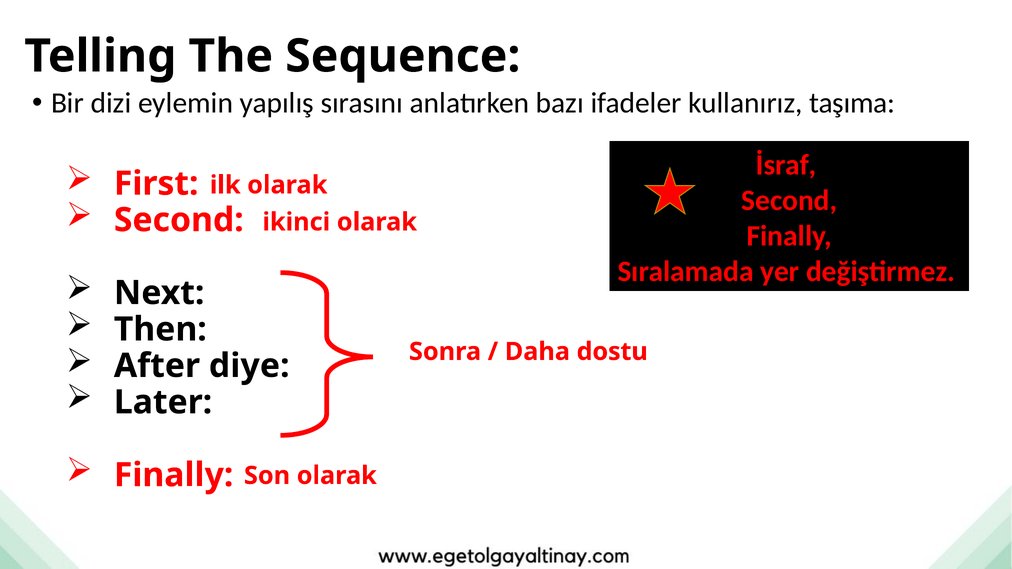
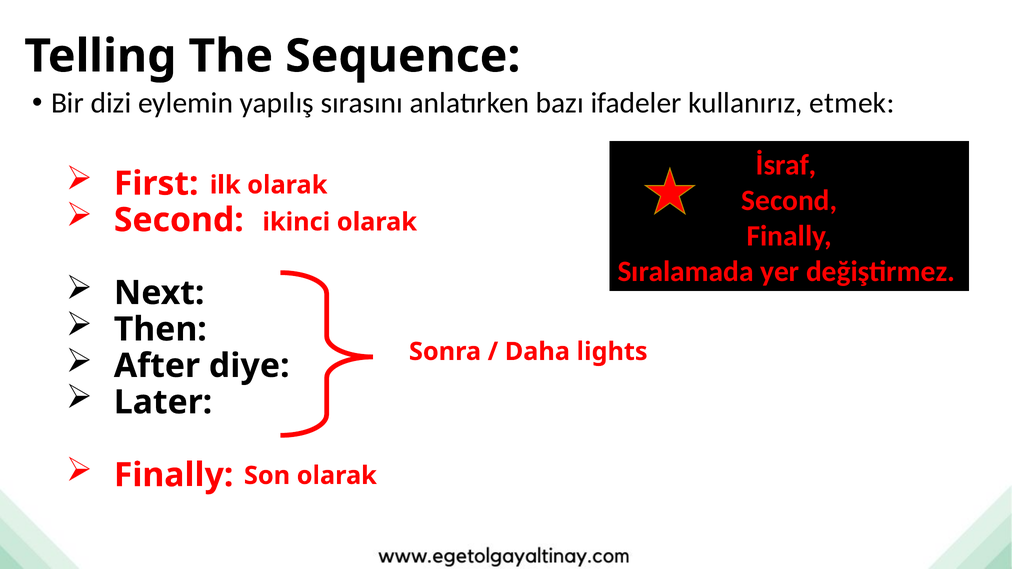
taşıma: taşıma -> etmek (852, 103)
dostu: dostu -> lights (612, 352)
